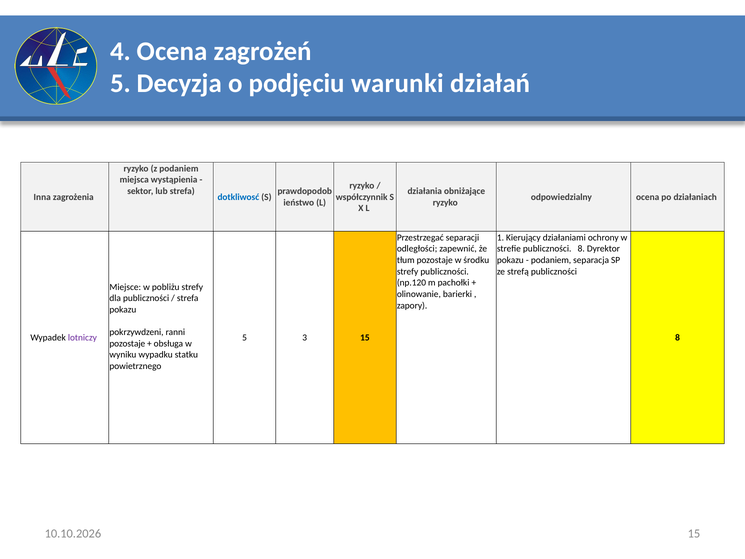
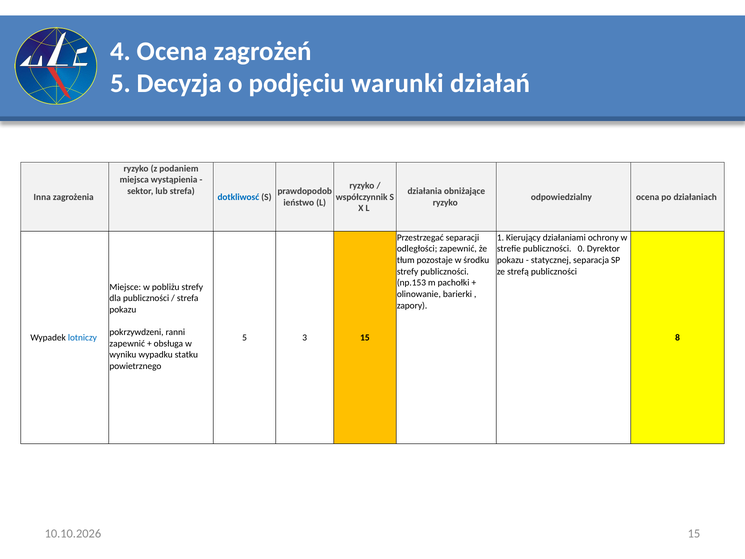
strefie publiczności 8: 8 -> 0 (581, 249)
podaniem: podaniem -> statycznej (551, 260)
np.120: np.120 -> np.153 (411, 283)
lotniczy colour: purple -> blue (82, 338)
pozostaje: pozostaje -> zapewnić (127, 343)
